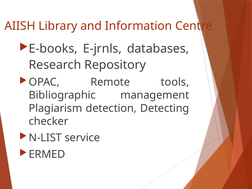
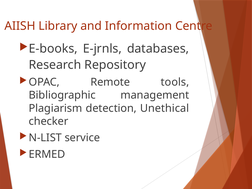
Detecting: Detecting -> Unethical (165, 108)
